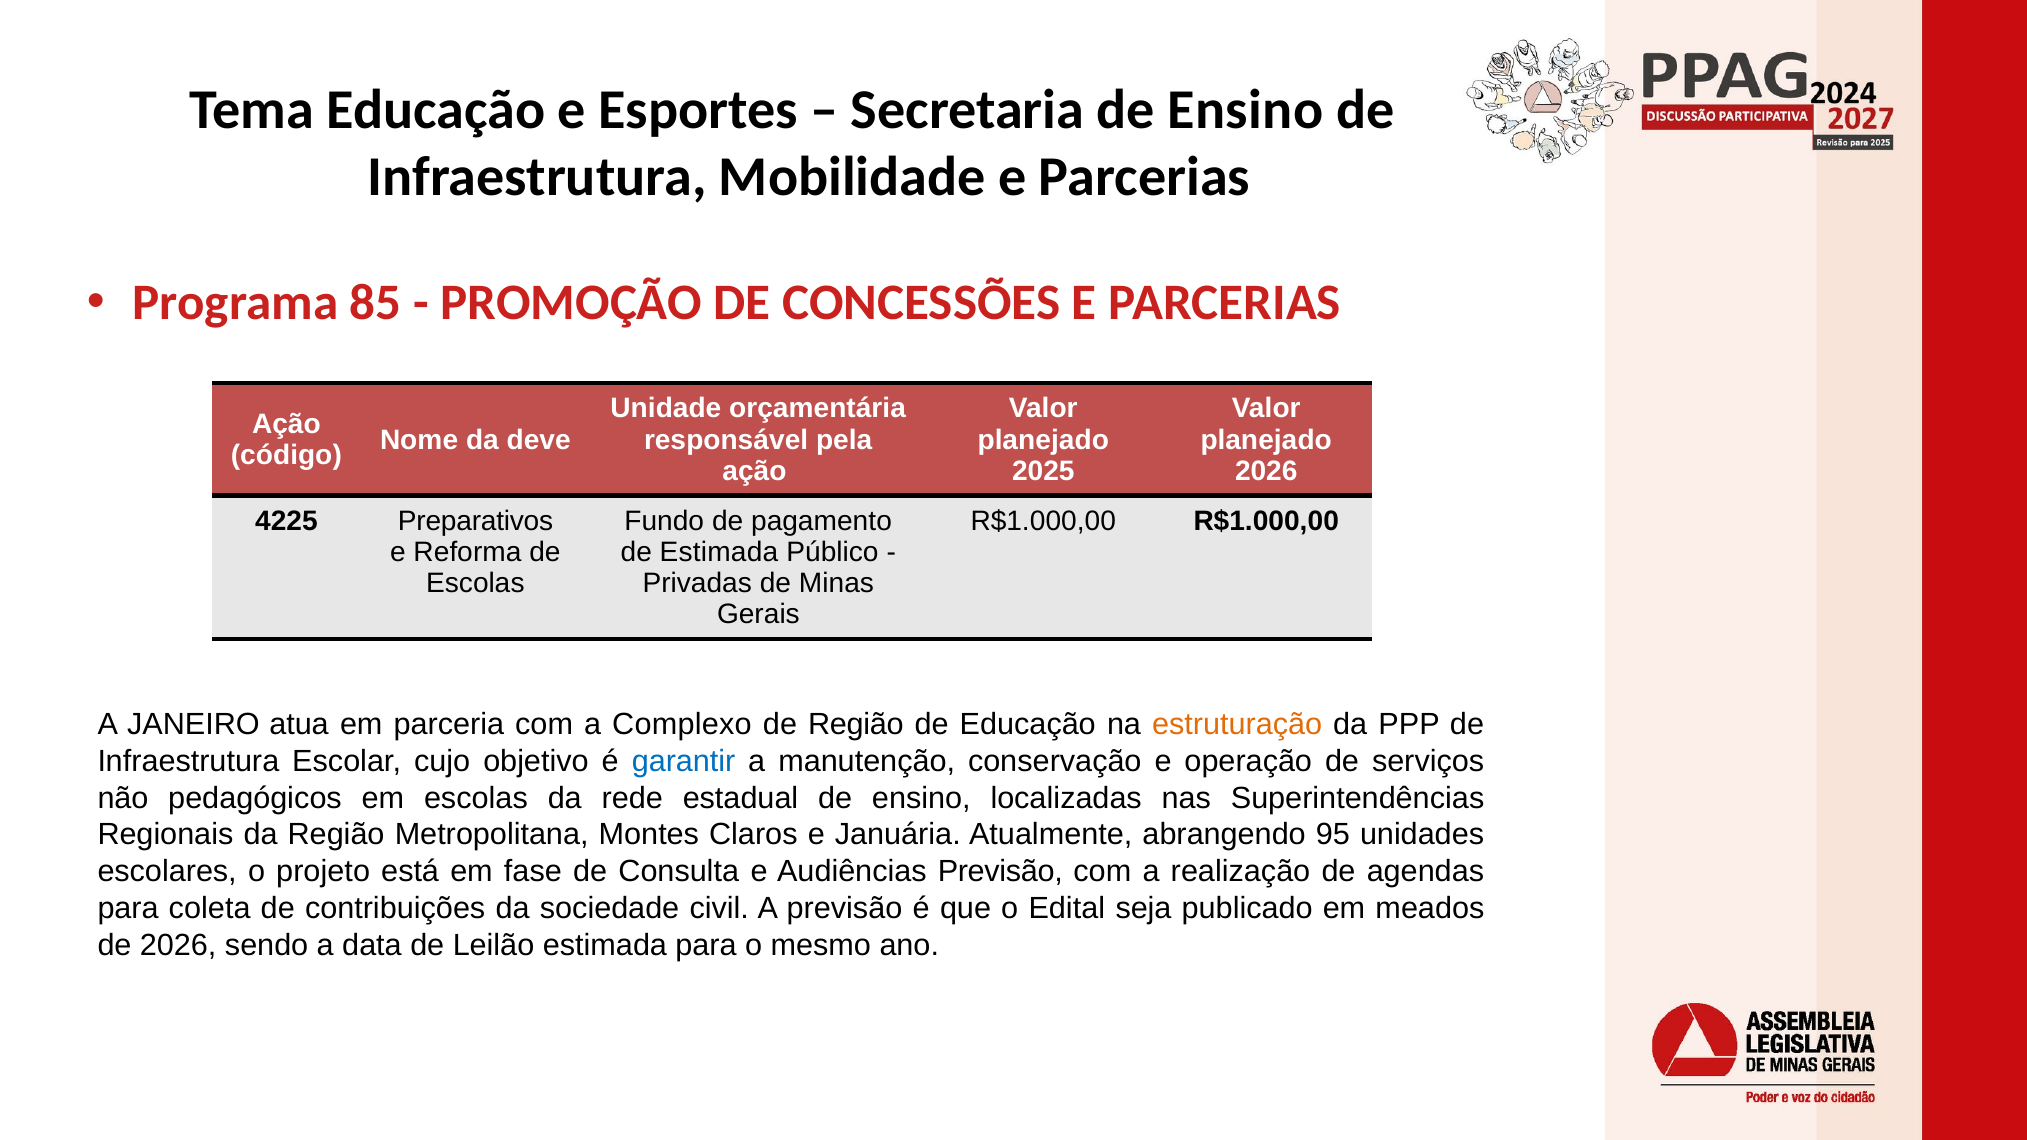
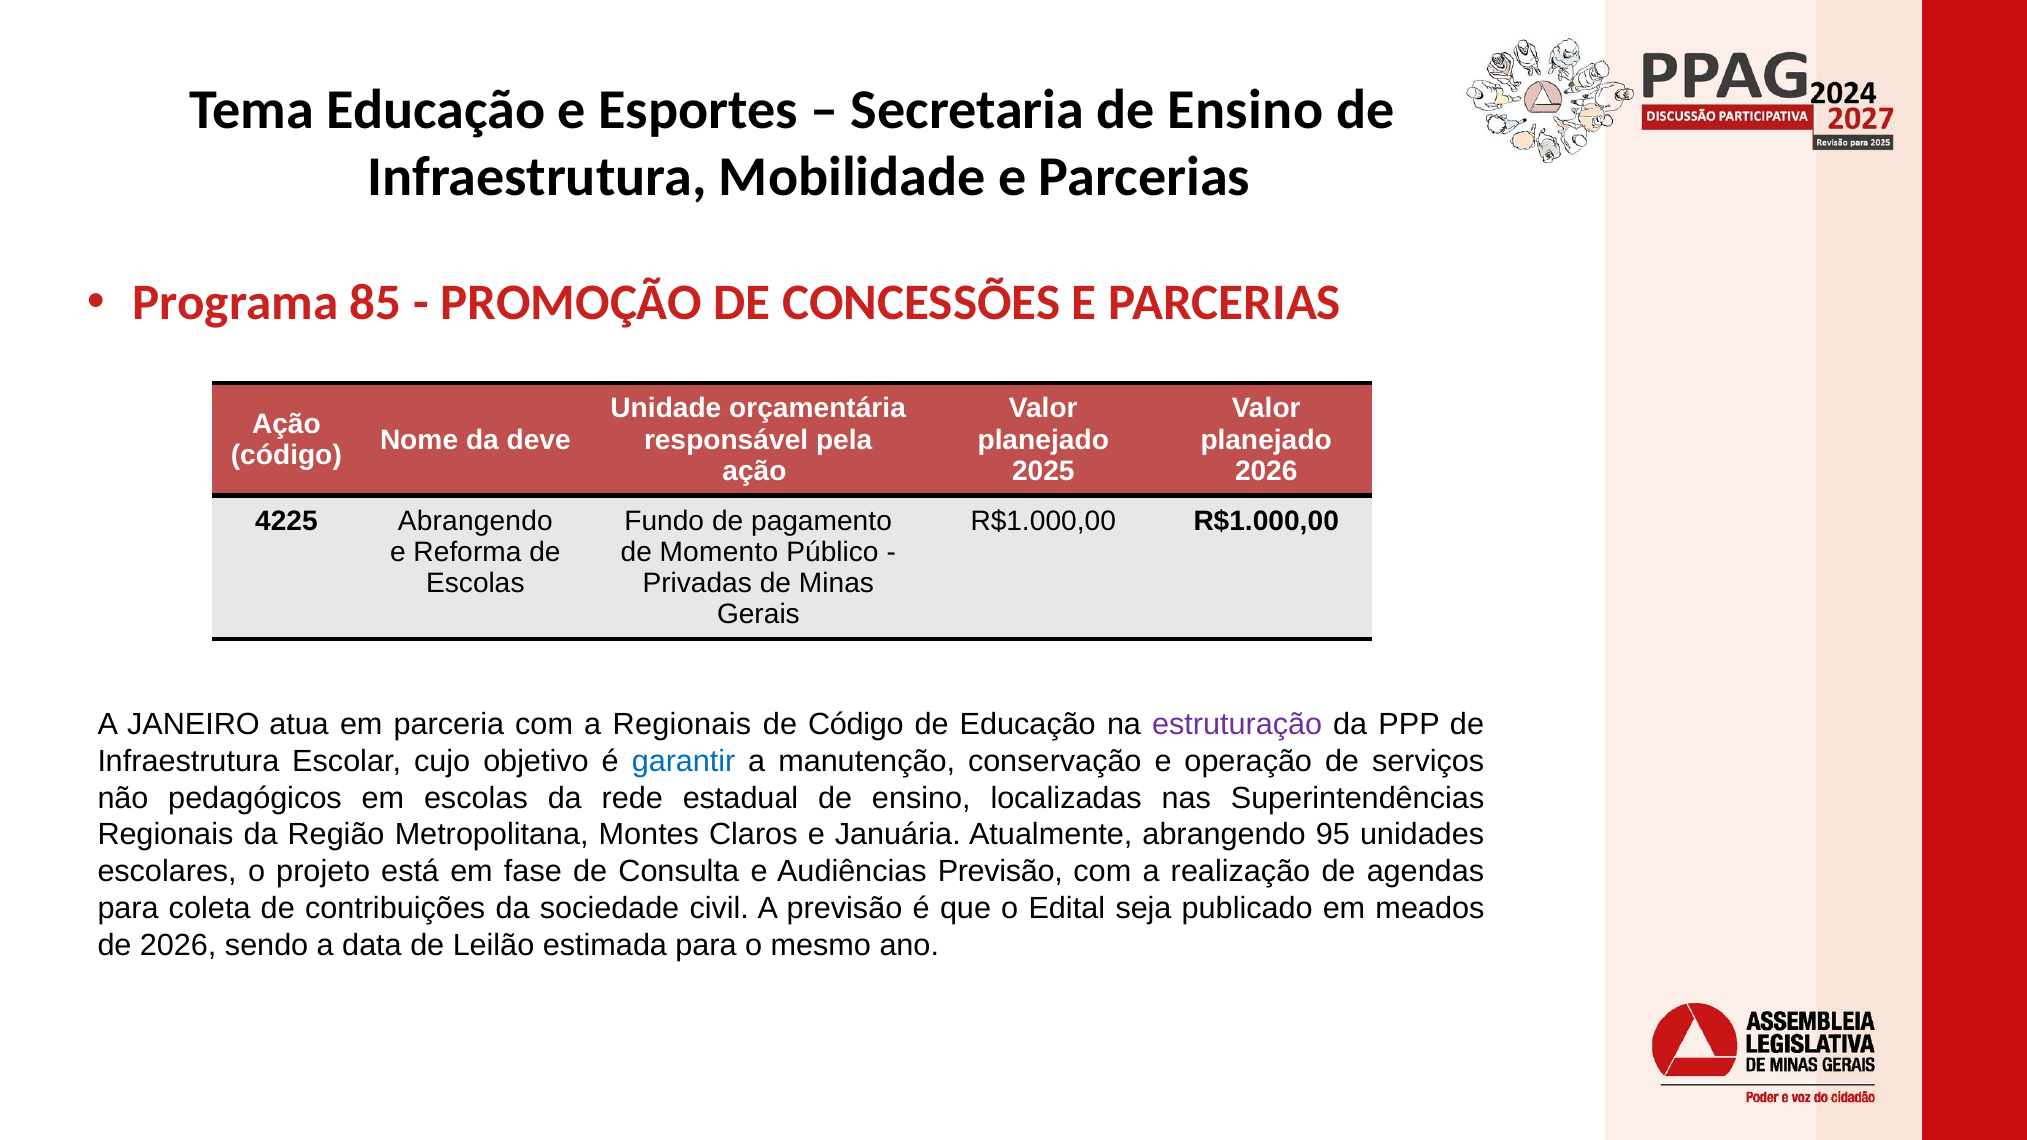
4225 Preparativos: Preparativos -> Abrangendo (475, 521)
de Estimada: Estimada -> Momento (719, 552)
a Complexo: Complexo -> Regionais (682, 725)
de Região: Região -> Código (856, 725)
estruturação colour: orange -> purple (1237, 725)
